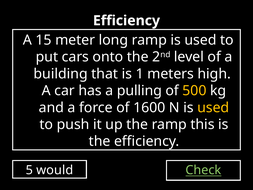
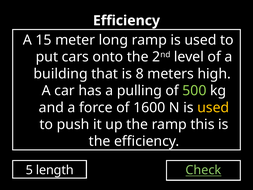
1: 1 -> 8 (140, 74)
500 colour: yellow -> light green (194, 91)
would: would -> length (55, 170)
